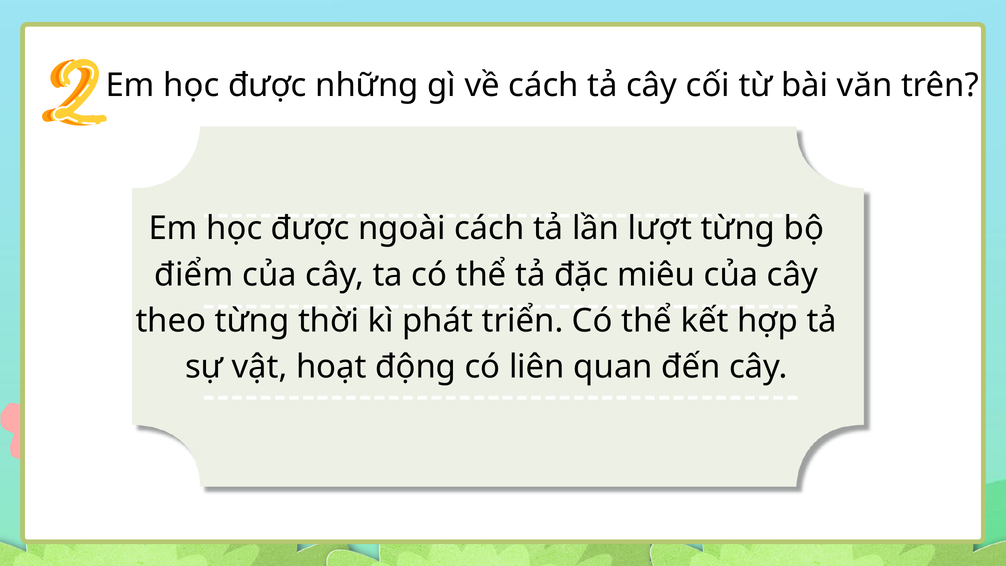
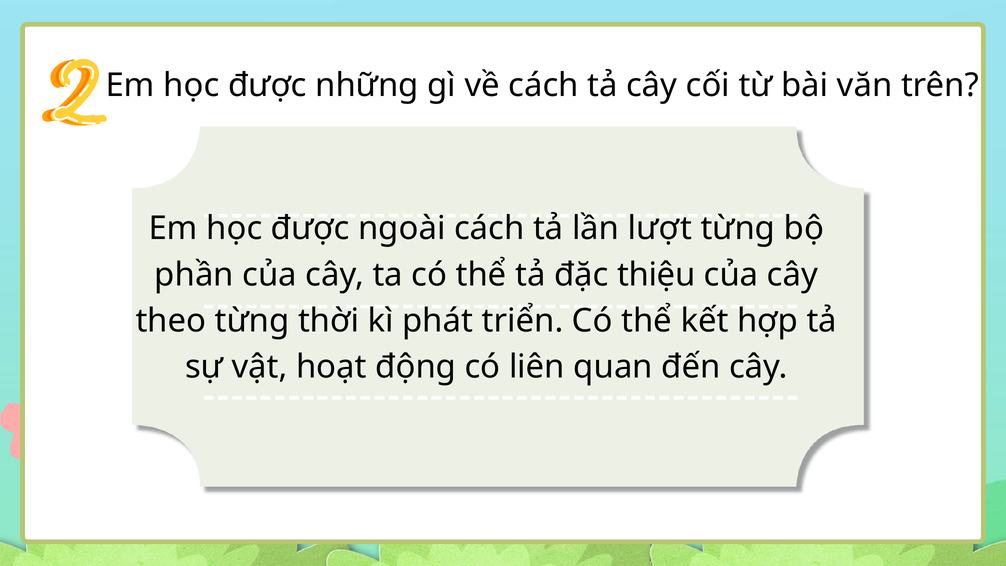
điểm: điểm -> phần (194, 275)
miêu: miêu -> thiệu (656, 275)
